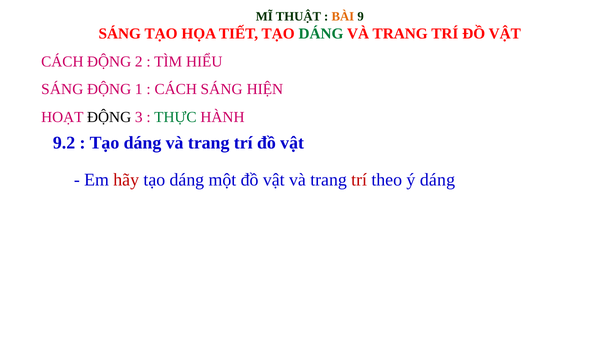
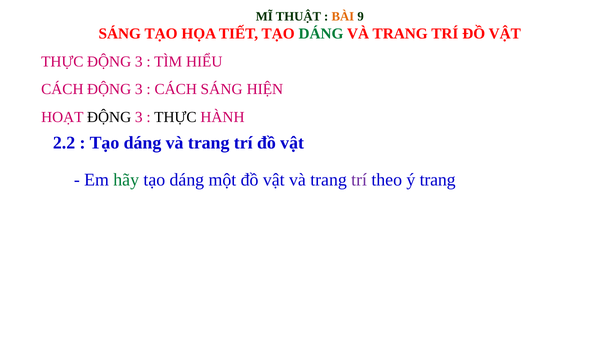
CÁCH: CÁCH -> THỰC (62, 62)
2: 2 -> 3 (139, 62)
SÁNG: SÁNG -> CÁCH (62, 89)
1: 1 -> 3 (139, 89)
THỰC colour: green -> black (175, 117)
9.2: 9.2 -> 2.2 (64, 143)
hãy colour: red -> green (126, 180)
trí colour: red -> purple (359, 180)
ý dáng: dáng -> trang (438, 180)
